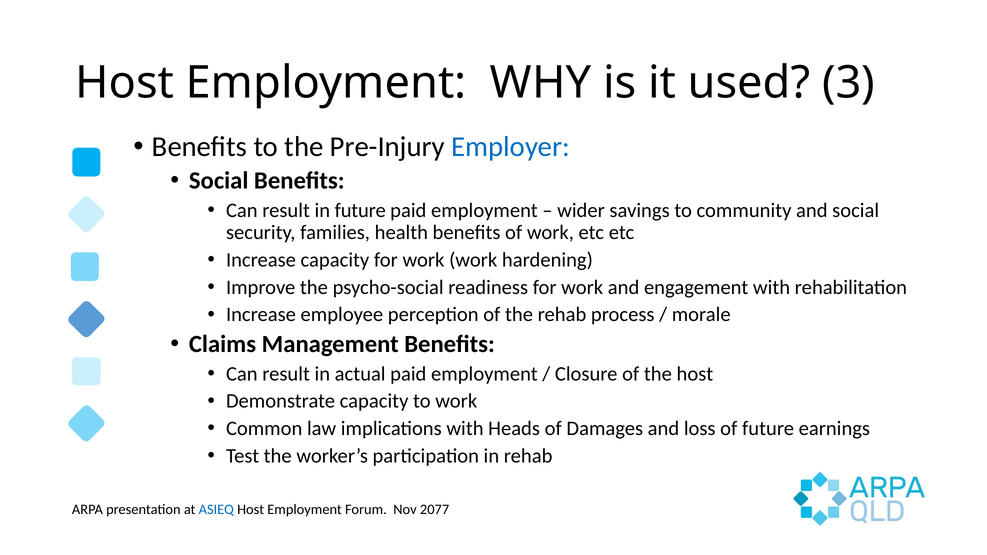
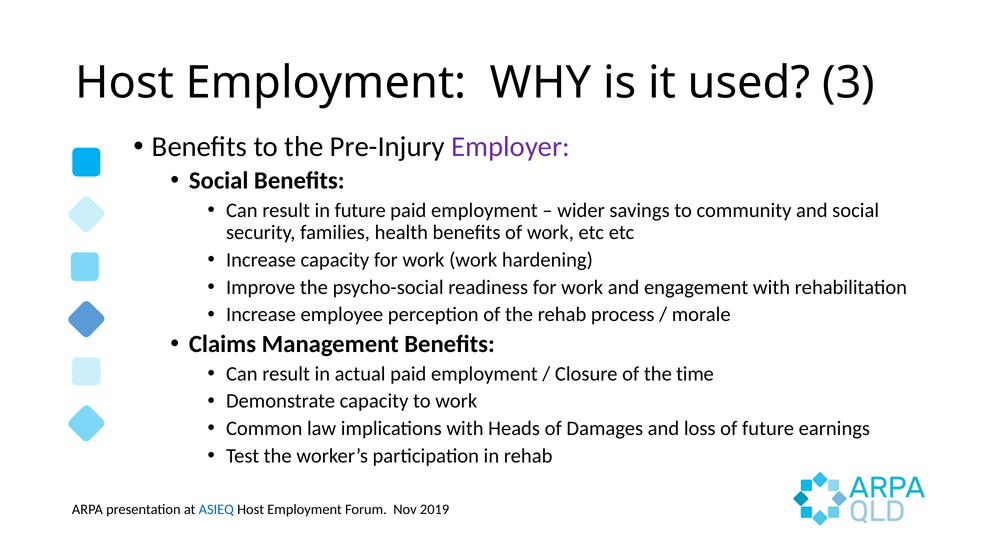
Employer colour: blue -> purple (511, 147)
the host: host -> time (695, 374)
2077: 2077 -> 2019 (435, 510)
